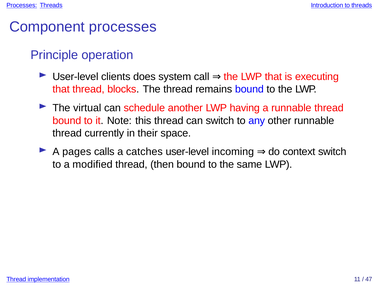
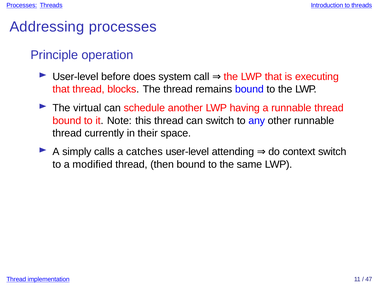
Component: Component -> Addressing (47, 27)
clients: clients -> before (116, 77)
pages: pages -> simply (77, 152)
incoming: incoming -> attending (233, 152)
